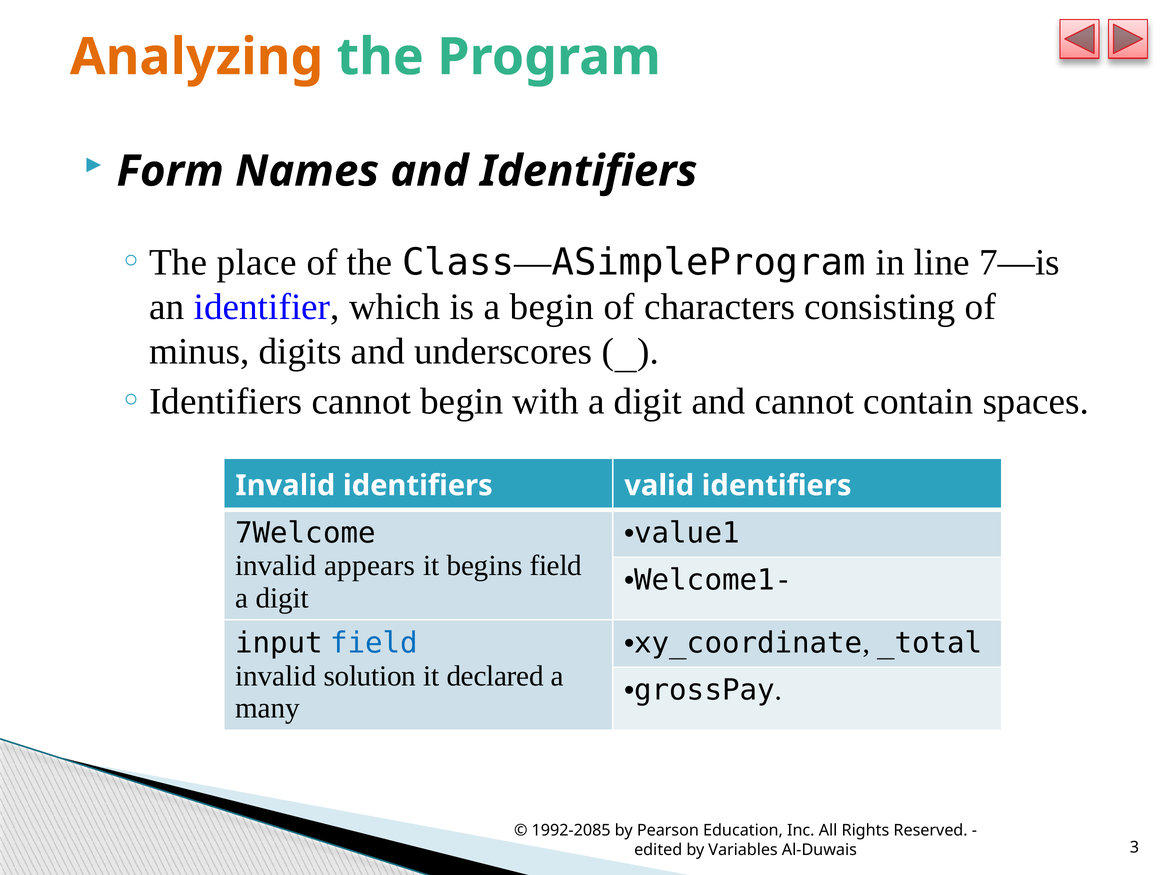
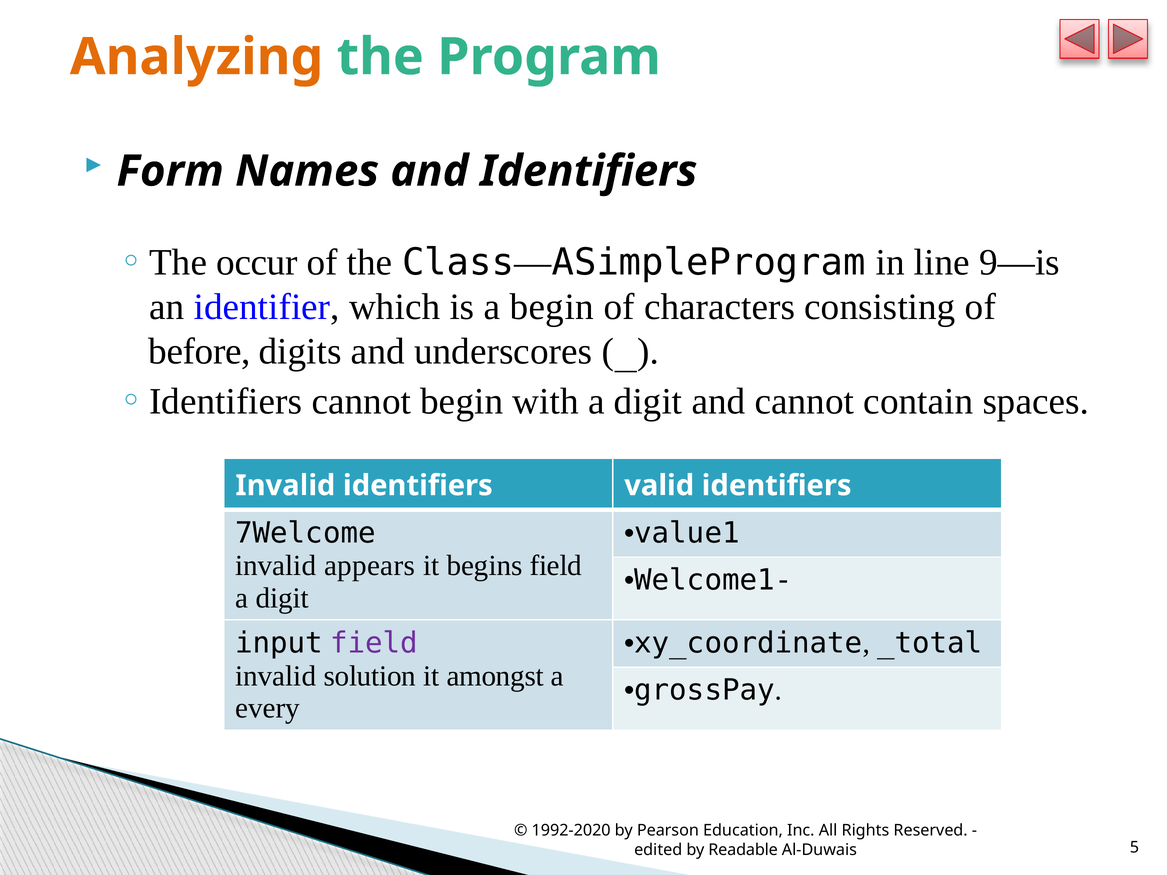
place: place -> occur (257, 262)
7—is: 7—is -> 9—is (1020, 262)
minus: minus -> before (200, 352)
field colour: blue -> purple (374, 643)
declared: declared -> amongst (495, 676)
many: many -> every (268, 708)
1992-2085: 1992-2085 -> 1992-2020 (571, 831)
Variables: Variables -> Readable (743, 850)
3: 3 -> 5 (1134, 848)
